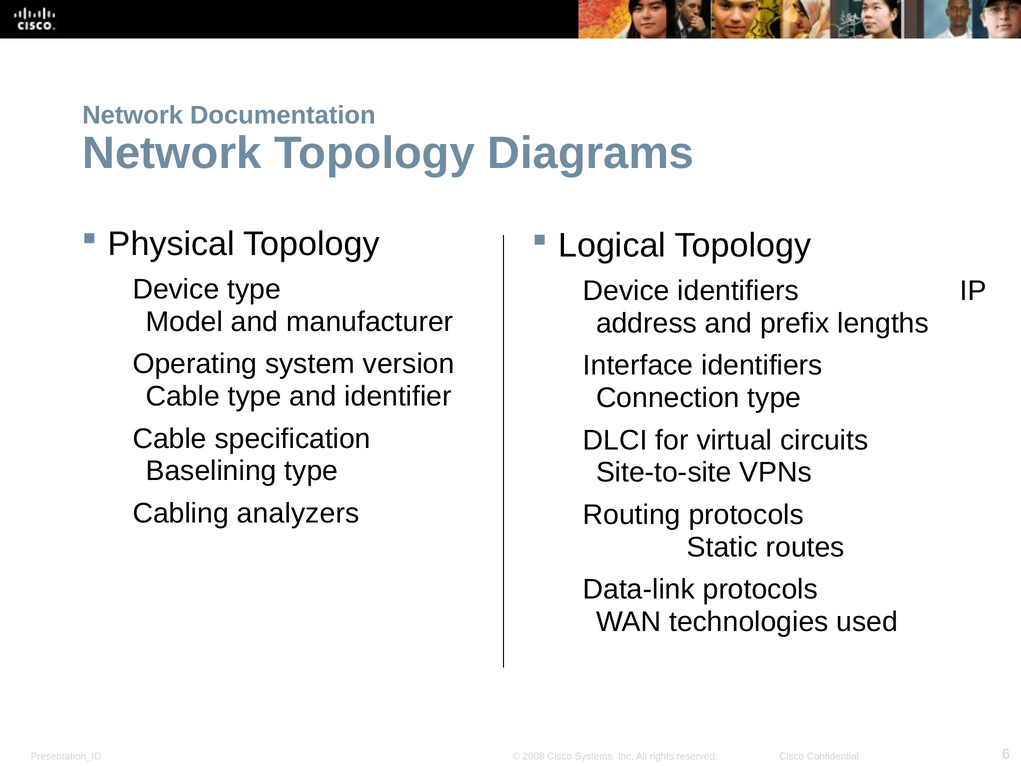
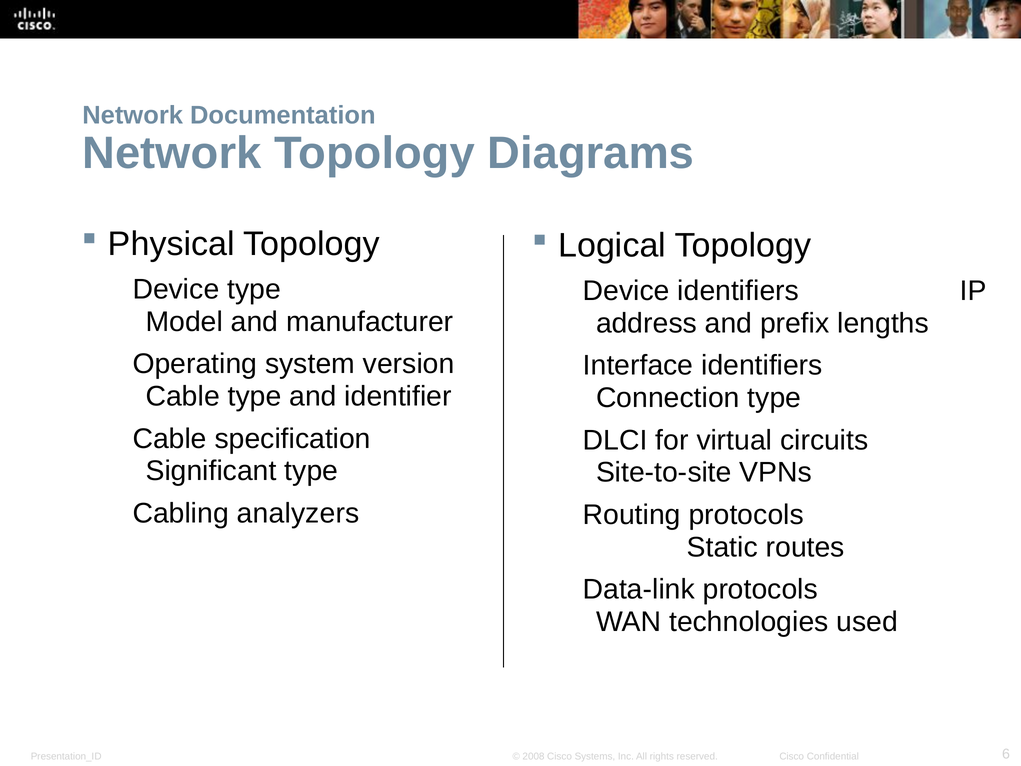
Baselining: Baselining -> Significant (211, 471)
